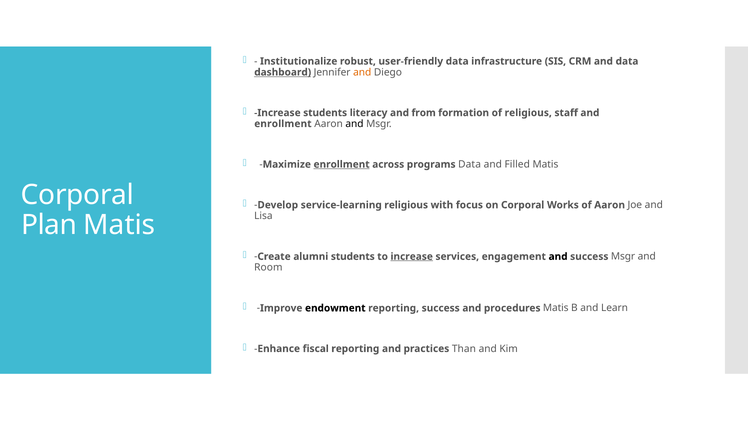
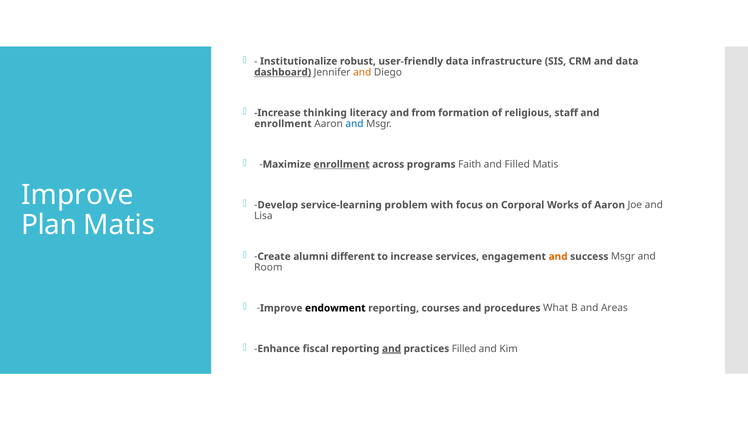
Increase students: students -> thinking (325, 113)
and colour: black -> blue (354, 124)
programs Data: Data -> Faith (470, 164)
Corporal: Corporal -> Improve (77, 195)
service-learning religious: religious -> problem (406, 205)
alumni students: students -> different (353, 256)
increase underline: present -> none (412, 256)
and colour: black -> orange (558, 256)
reporting success: success -> courses (441, 308)
procedures Matis: Matis -> What (556, 308)
Learn: Learn -> Areas (614, 308)
and underline: none -> present (392, 348)
practices Than: Than -> Filled (464, 348)
